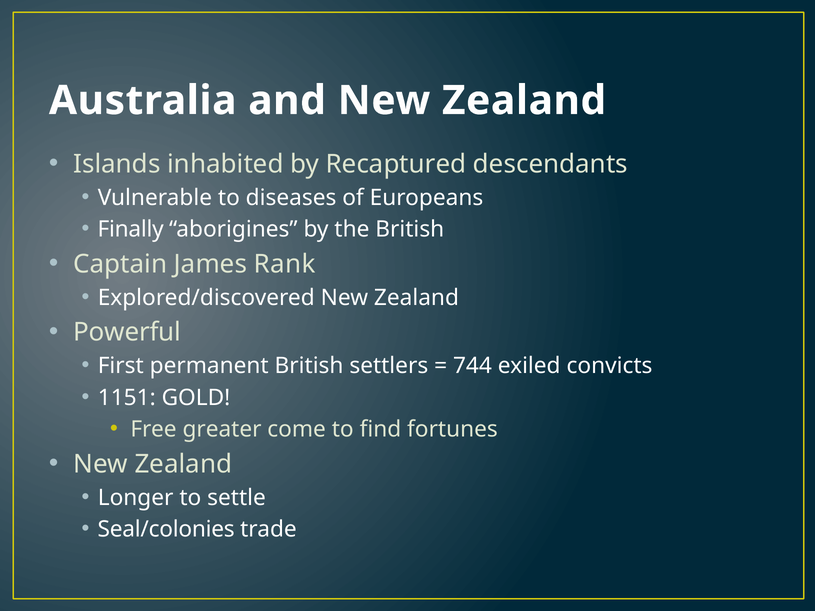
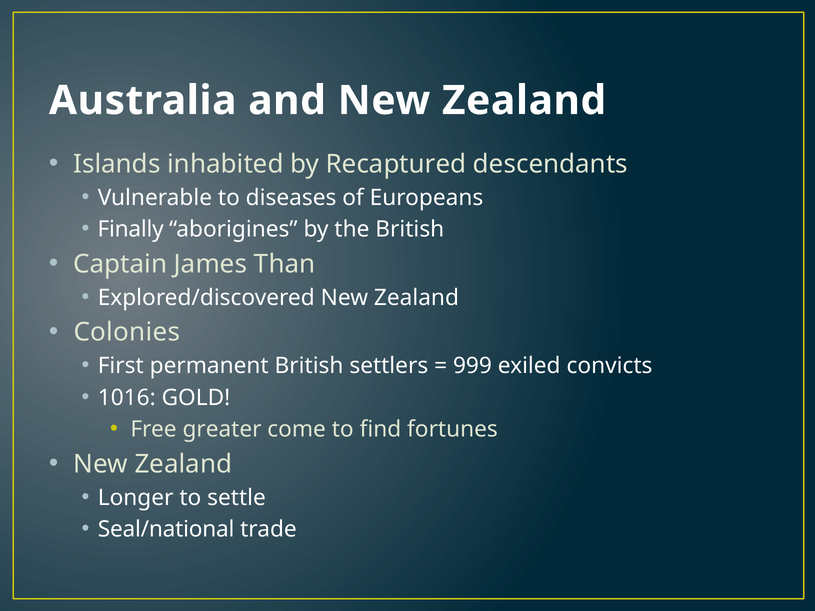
Rank: Rank -> Than (285, 264)
Powerful: Powerful -> Colonies (127, 333)
744: 744 -> 999 (472, 366)
1151: 1151 -> 1016 (127, 398)
Seal/colonies: Seal/colonies -> Seal/national (166, 529)
